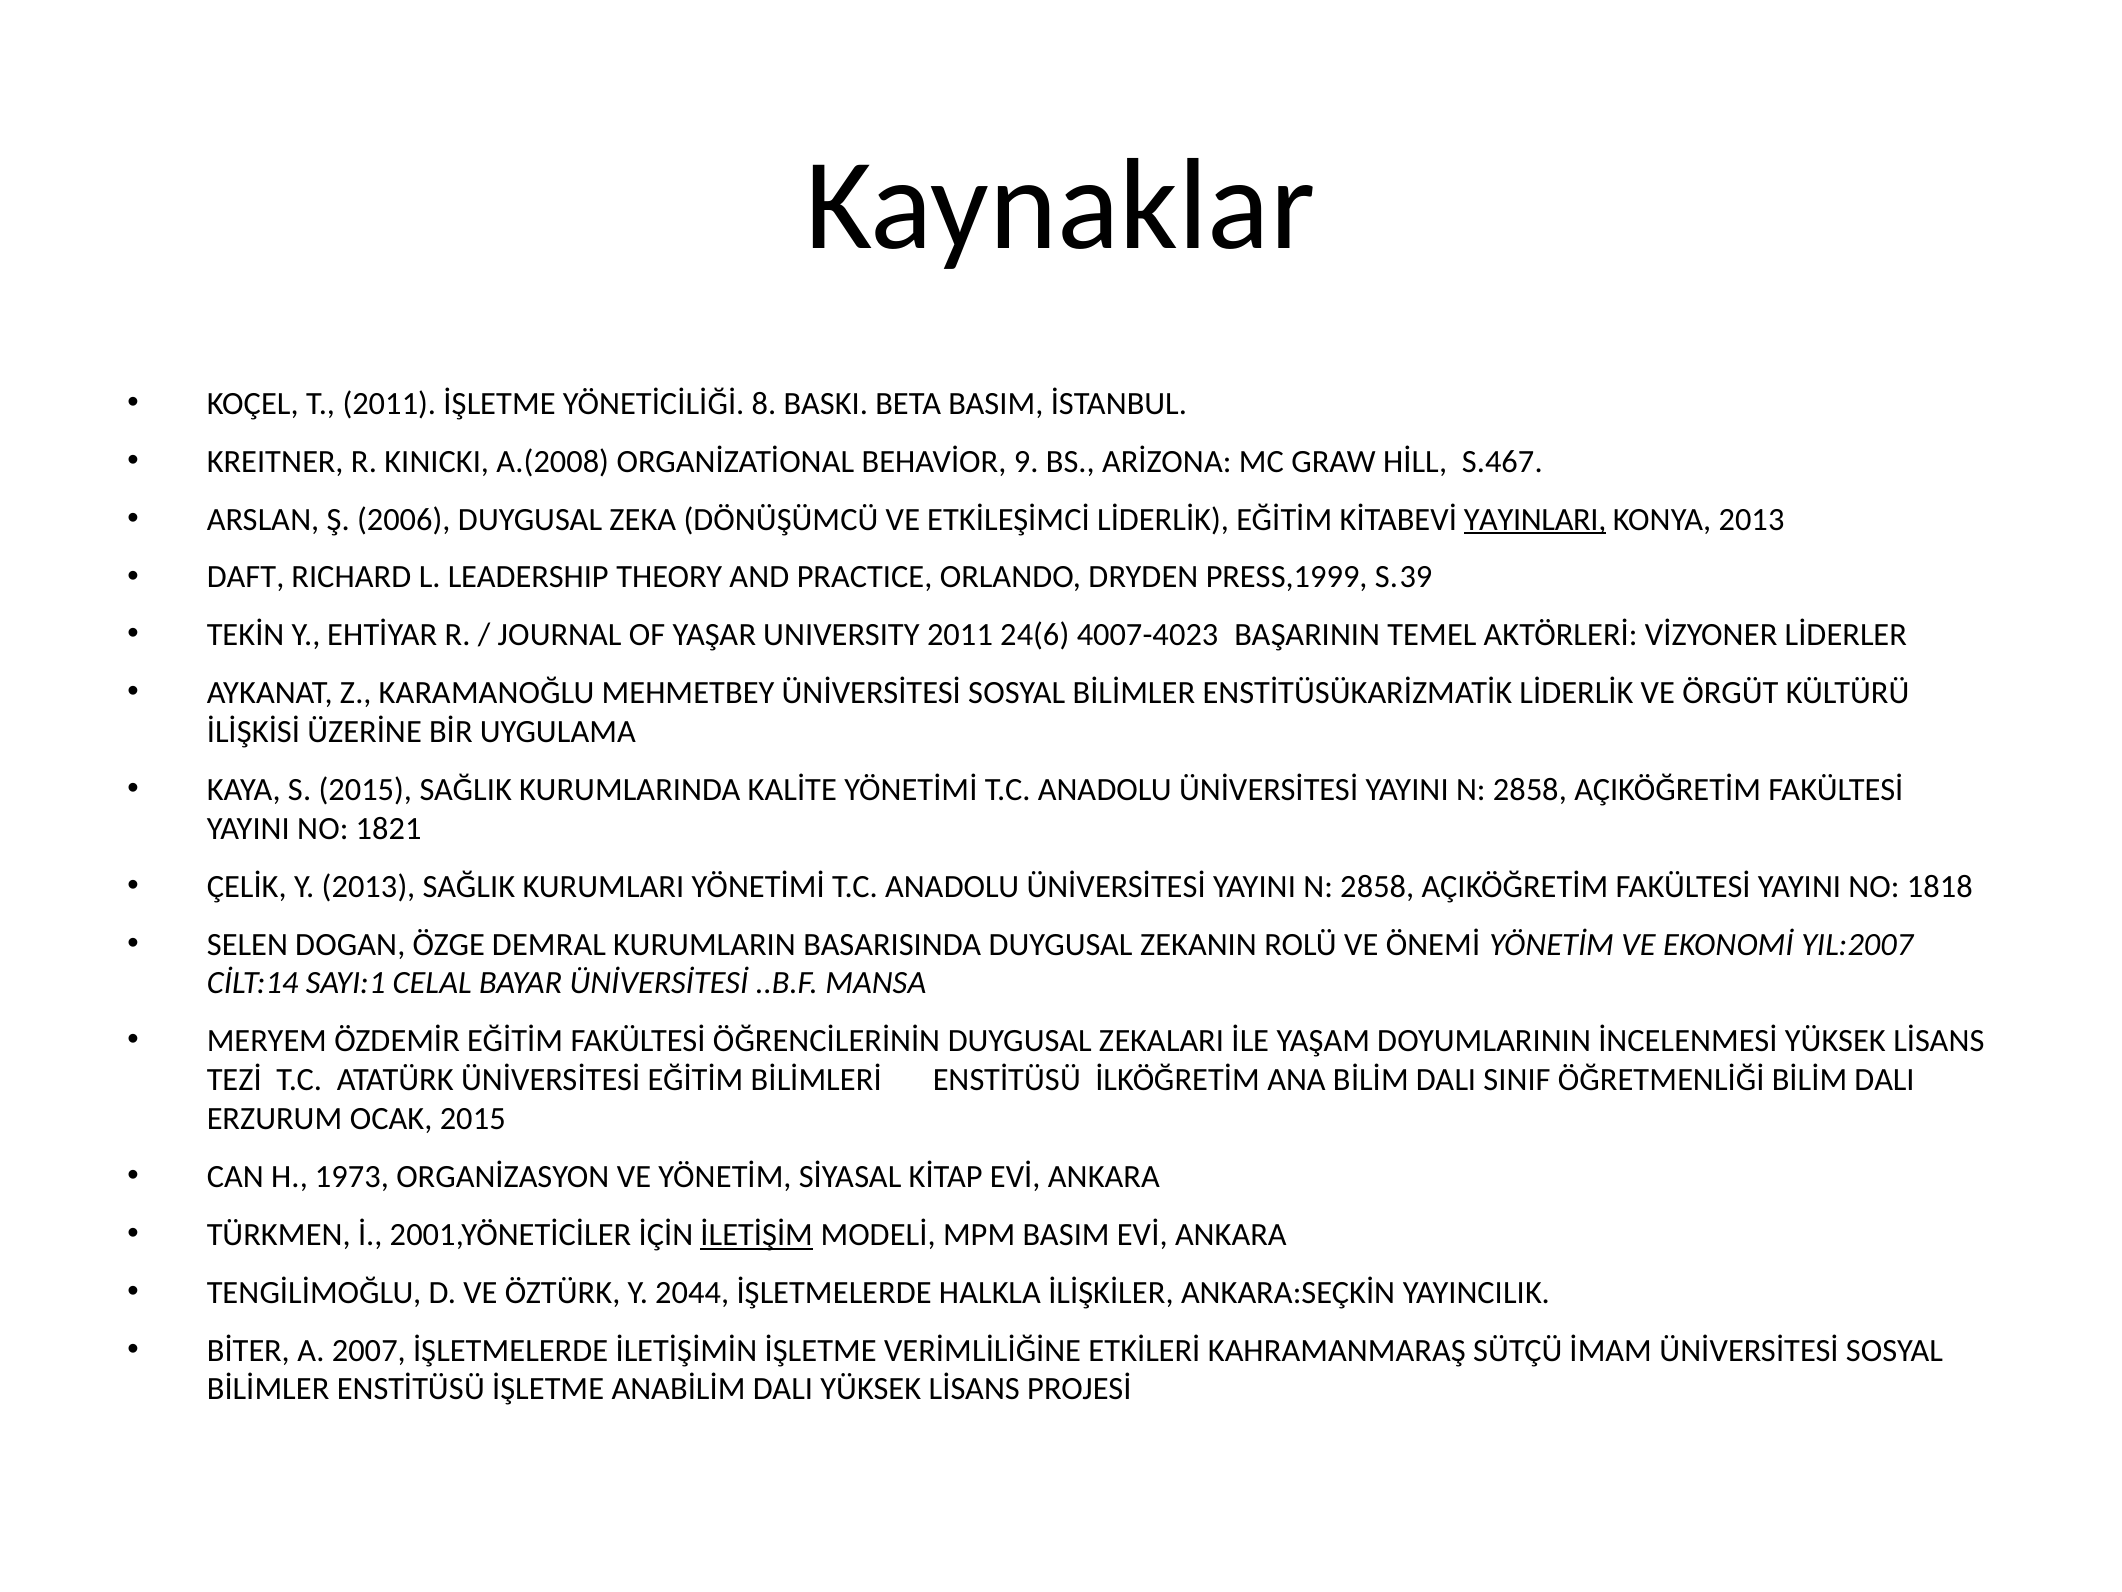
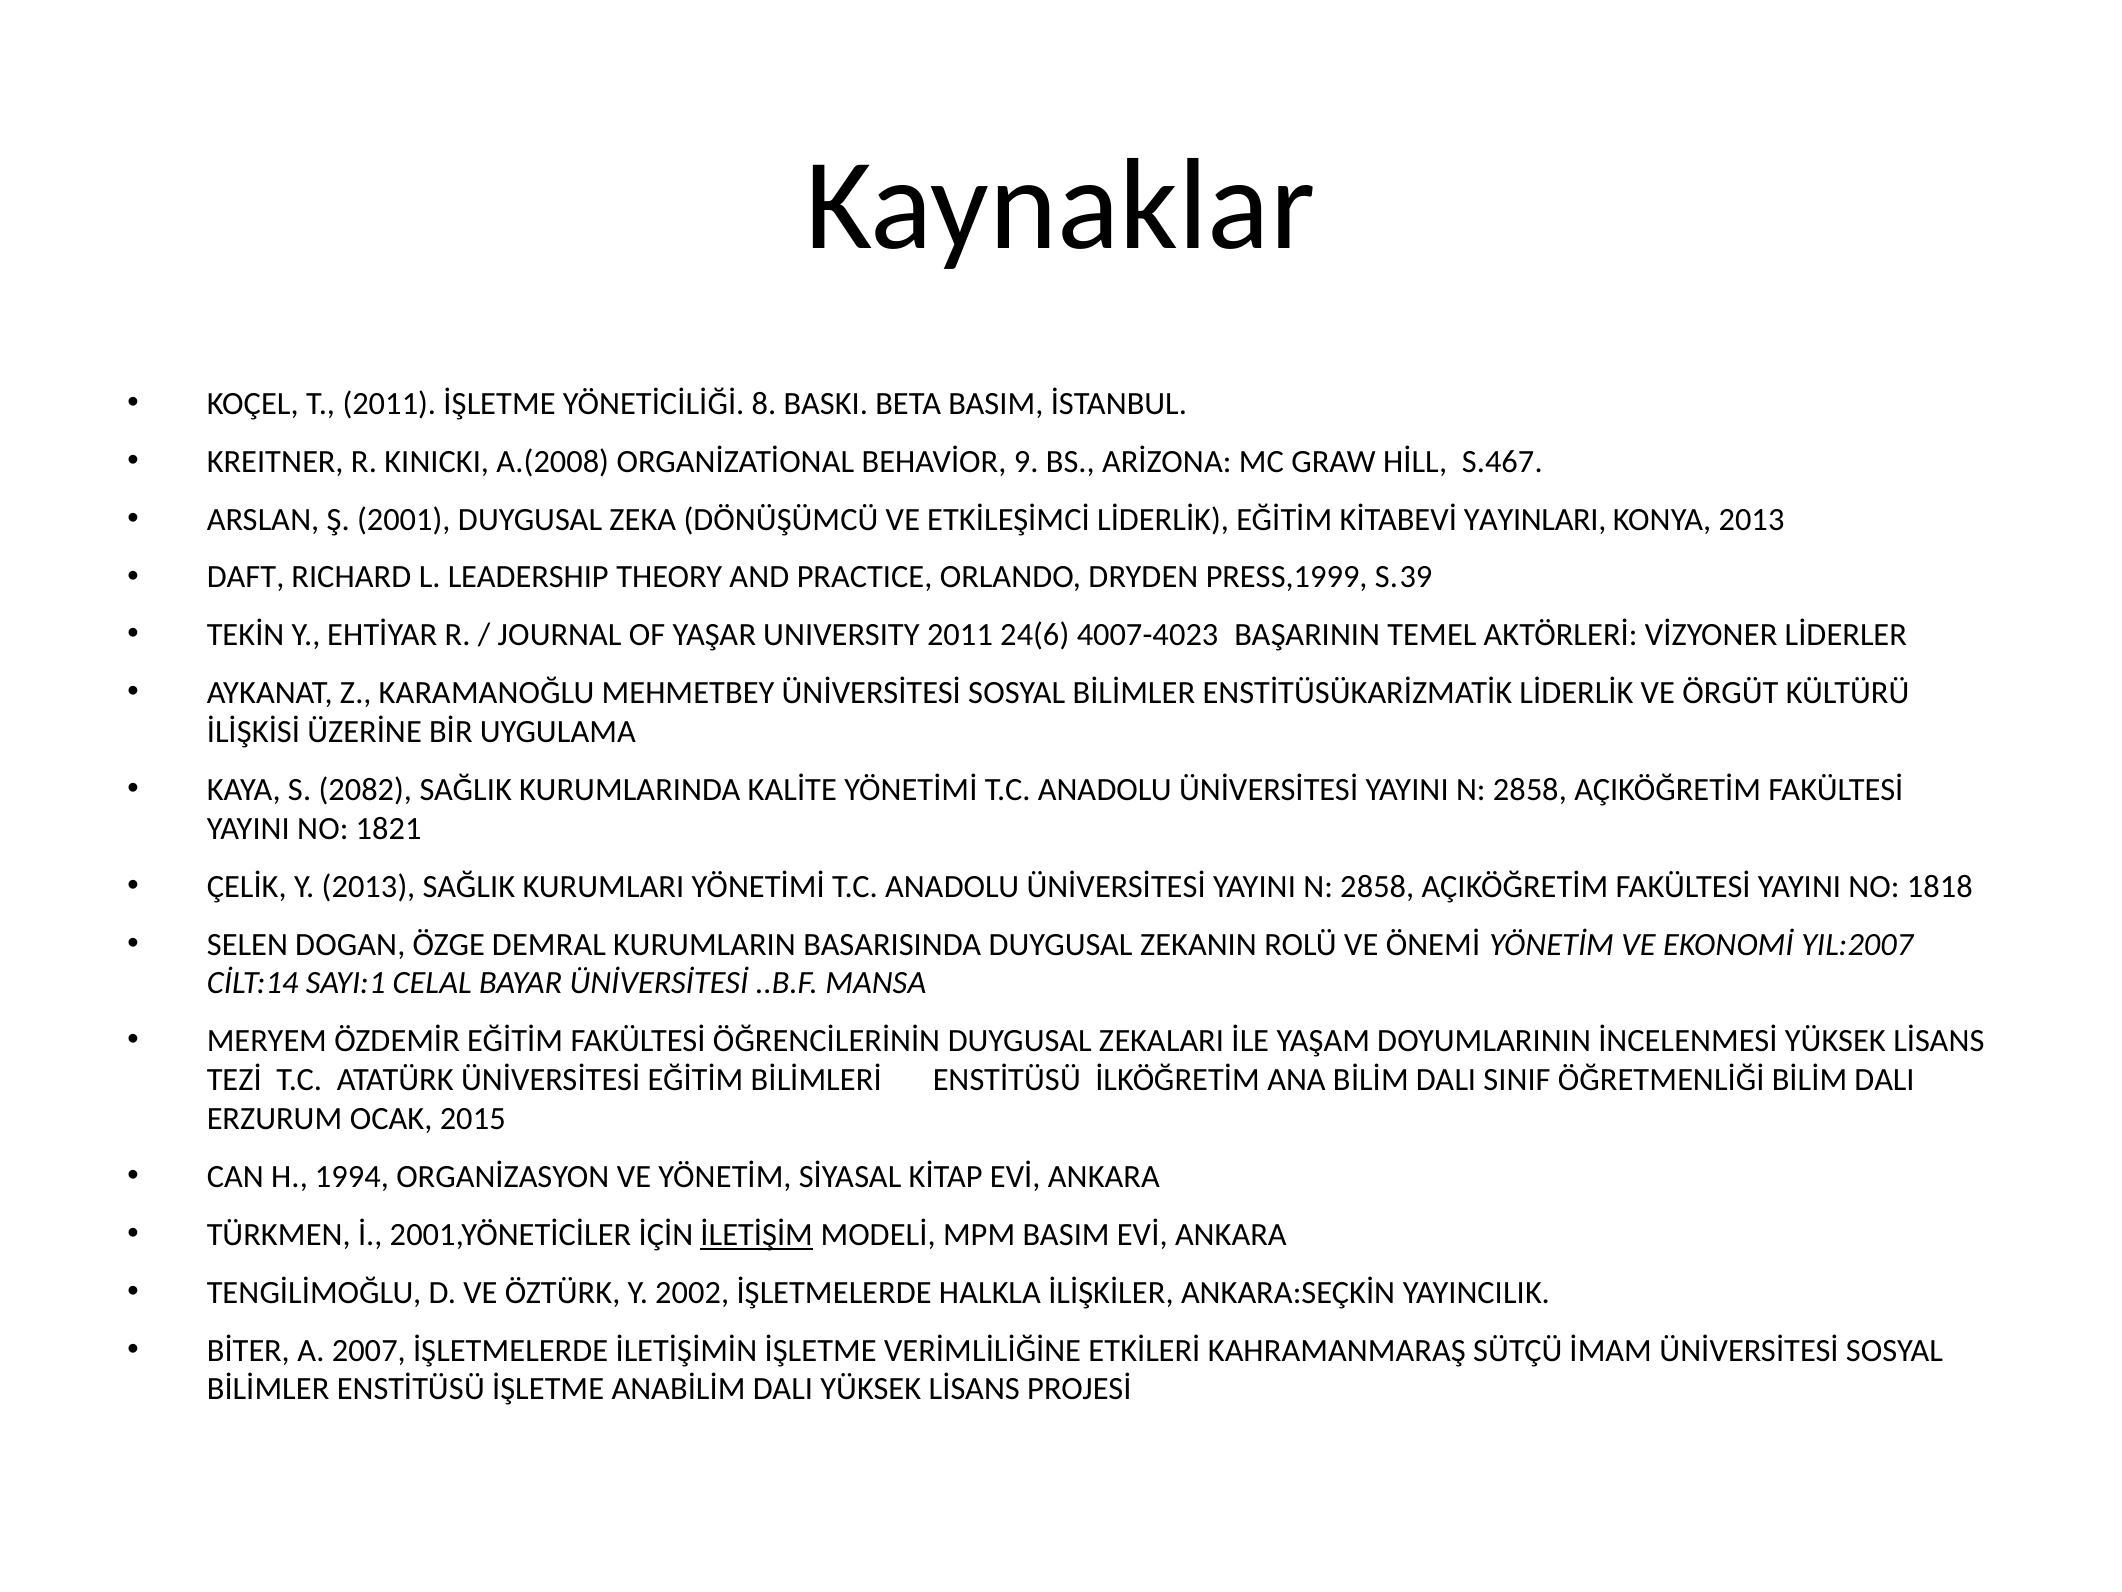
2006: 2006 -> 2001 (404, 519)
YAYINLARI underline: present -> none (1535, 519)
S 2015: 2015 -> 2082 (365, 789)
1973: 1973 -> 1994 (352, 1176)
2044: 2044 -> 2002 (692, 1292)
